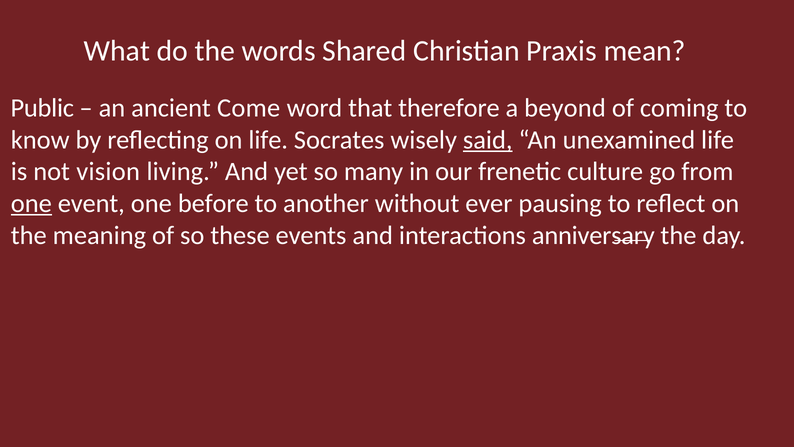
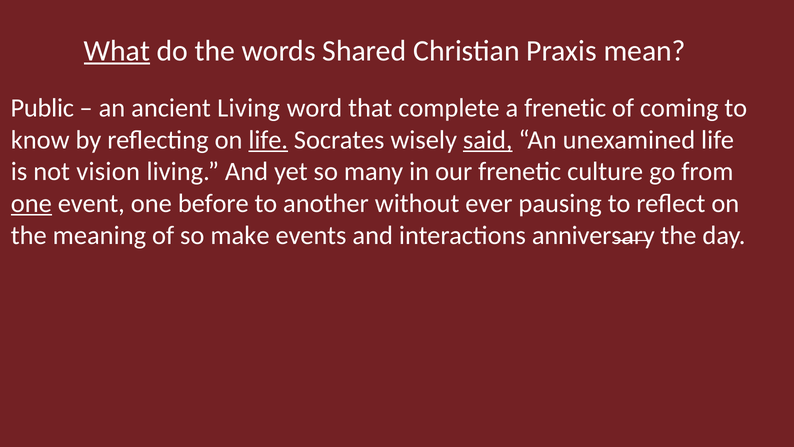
What underline: none -> present (117, 51)
ancient Come: Come -> Living (249, 108)
therefore: therefore -> complete (449, 108)
a beyond: beyond -> frenetic (565, 108)
life underline: none -> present (268, 140)
these: these -> make (240, 235)
